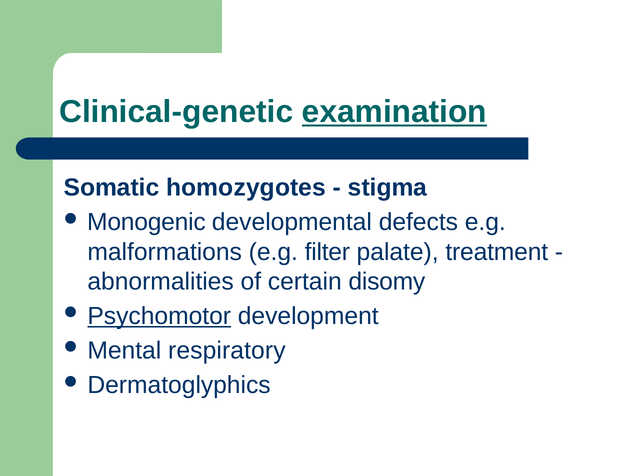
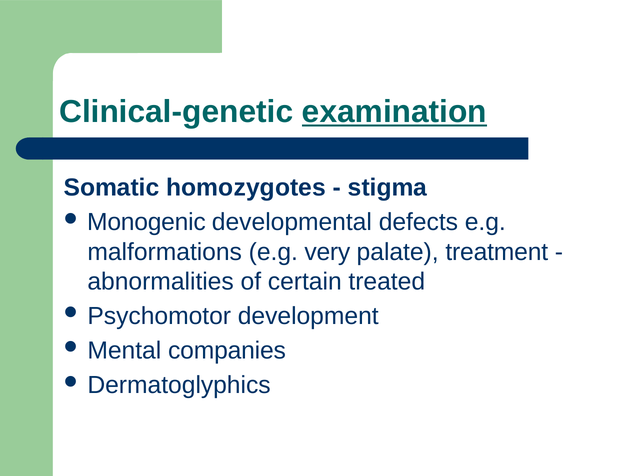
filter: filter -> very (327, 252)
disomy: disomy -> treated (387, 281)
Psychomotor underline: present -> none (159, 316)
respiratory: respiratory -> companies (227, 350)
